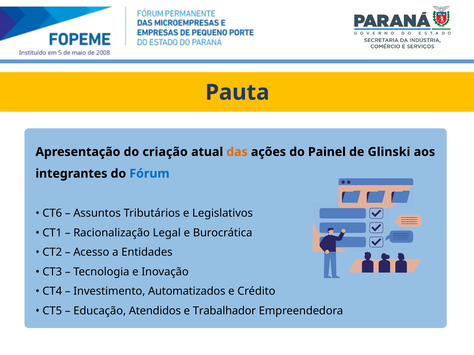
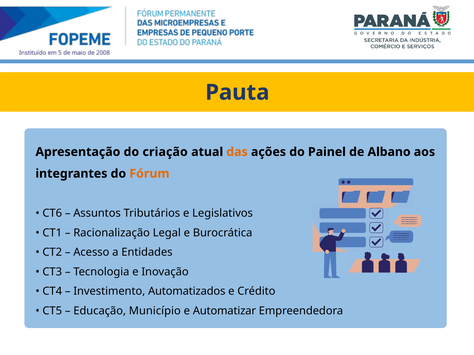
Glinski: Glinski -> Albano (389, 152)
Fórum colour: blue -> orange (149, 174)
Atendidos: Atendidos -> Município (155, 311)
Trabalhador: Trabalhador -> Automatizar (224, 311)
